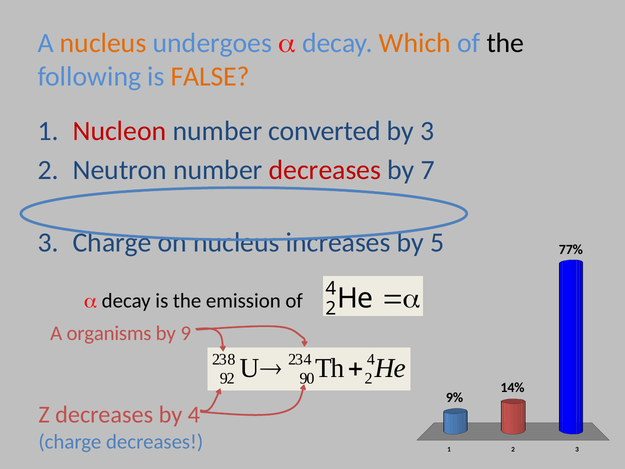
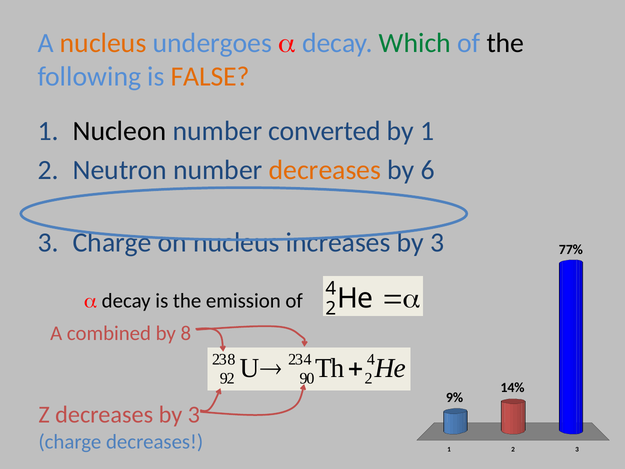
Which colour: orange -> green (415, 43)
Nucleon colour: red -> black (119, 131)
by 3: 3 -> 1 (427, 131)
decreases colour: red -> orange (325, 170)
7: 7 -> 6 (428, 170)
5: 5 -> 3 (437, 242)
organisms: organisms -> combined (109, 333)
9: 9 -> 8 (186, 333)
decreases by 4: 4 -> 3 (194, 415)
